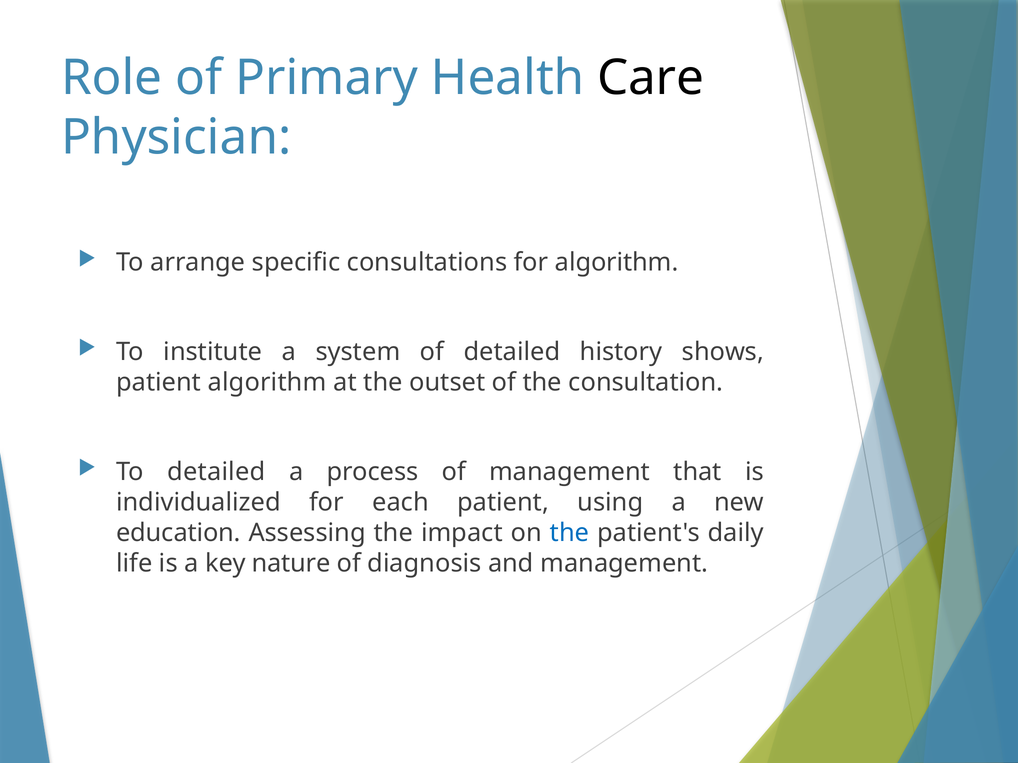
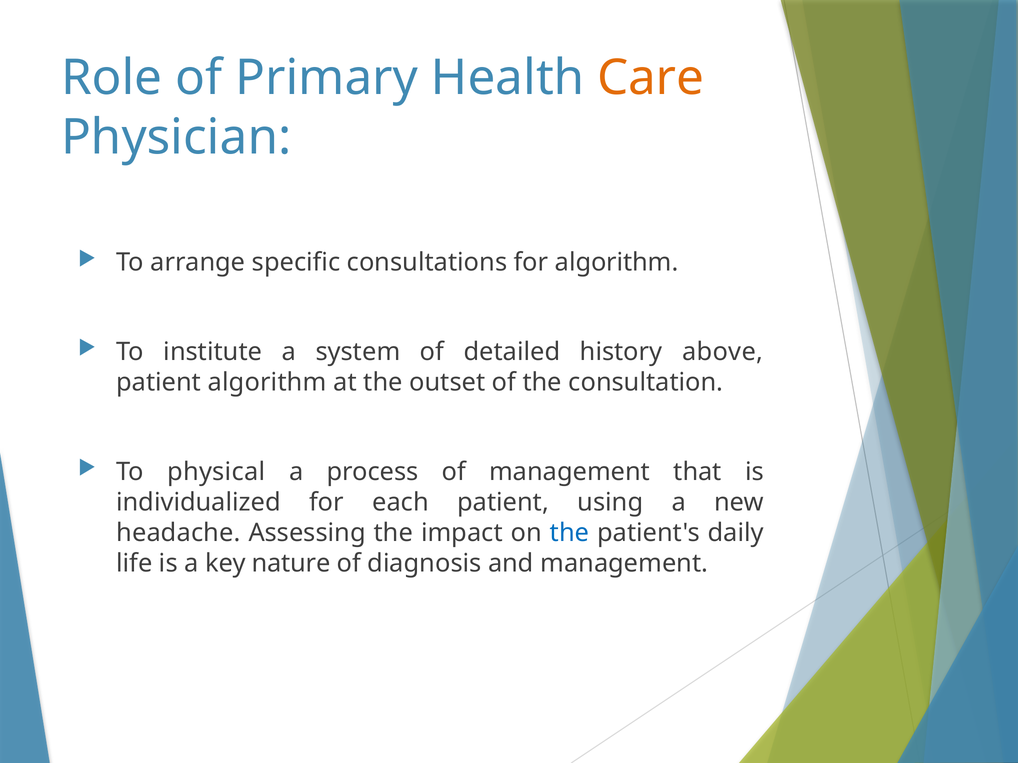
Care colour: black -> orange (651, 78)
shows: shows -> above (723, 352)
To detailed: detailed -> physical (216, 472)
education: education -> headache (178, 533)
